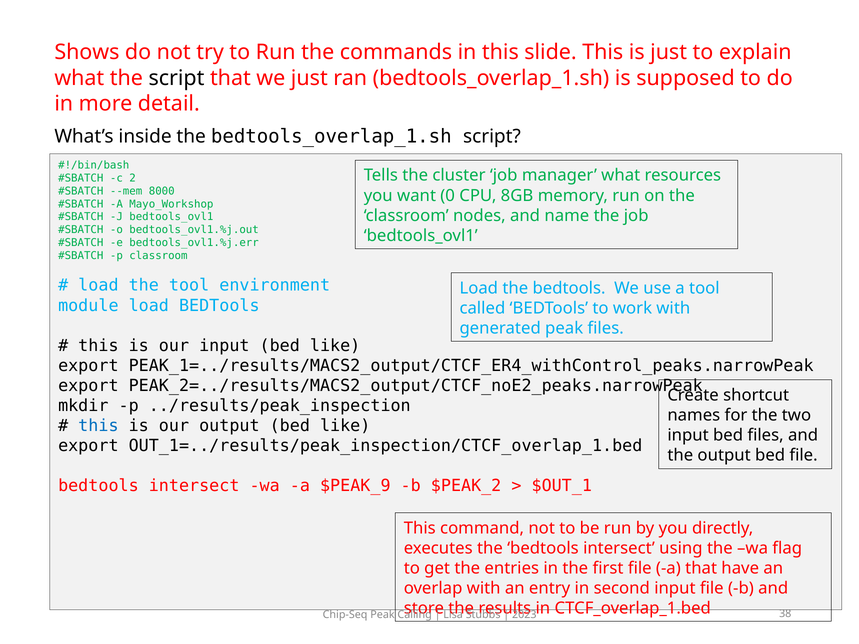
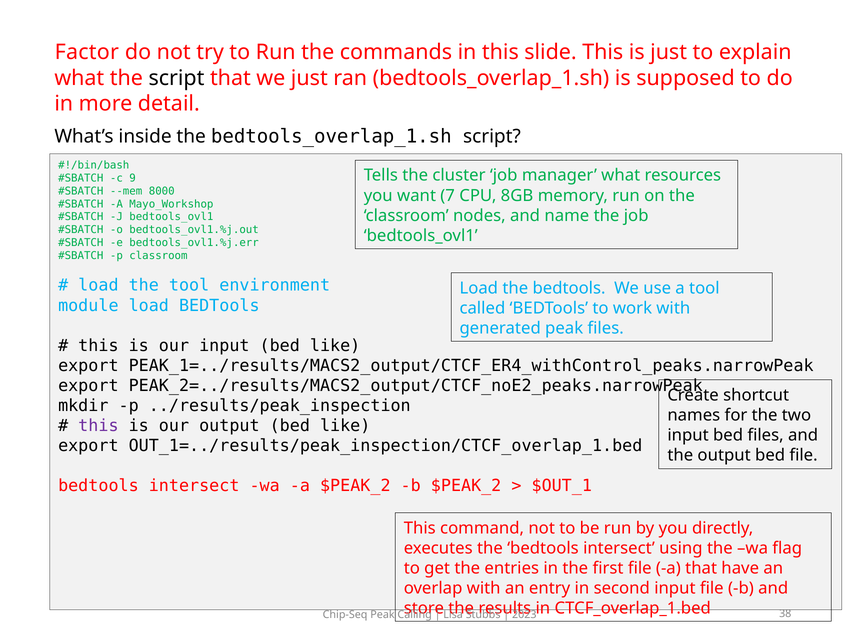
Shows: Shows -> Factor (87, 52)
2: 2 -> 9 (133, 178)
0: 0 -> 7 (448, 196)
this colour: blue -> purple (98, 426)
a $PEAK_9: $PEAK_9 -> $PEAK_2 (355, 486)
